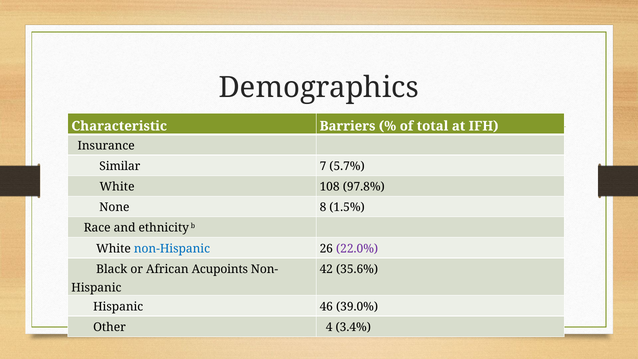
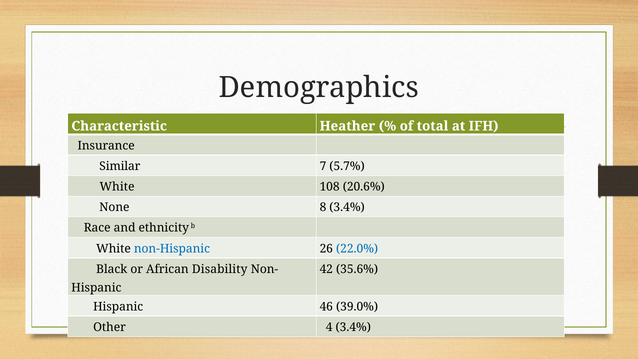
Barriers: Barriers -> Heather (347, 126)
97.8%: 97.8% -> 20.6% (364, 187)
8 1.5%: 1.5% -> 3.4% (347, 207)
22.0% colour: purple -> blue (357, 249)
Acupoints: Acupoints -> Disability (220, 269)
